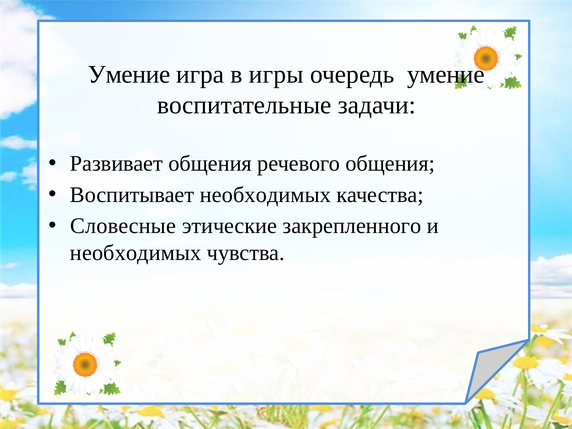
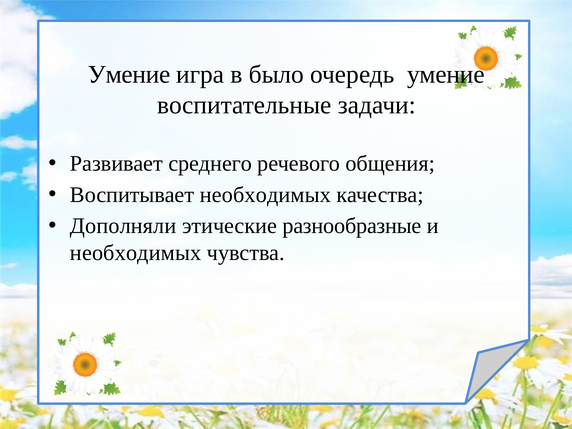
игры: игры -> было (276, 75)
Развивает общения: общения -> среднего (210, 164)
Словесные: Словесные -> Дополняли (123, 226)
закрепленного: закрепленного -> разнообразные (352, 226)
